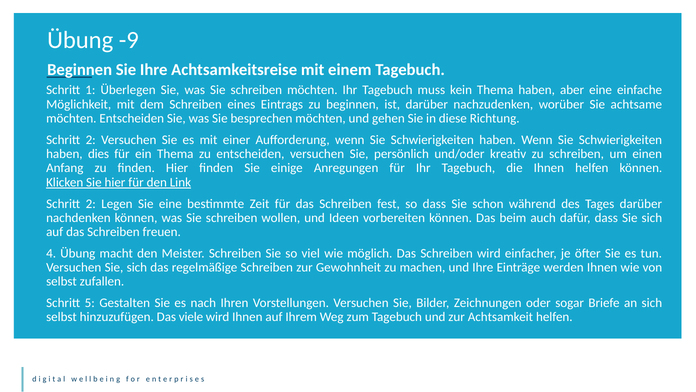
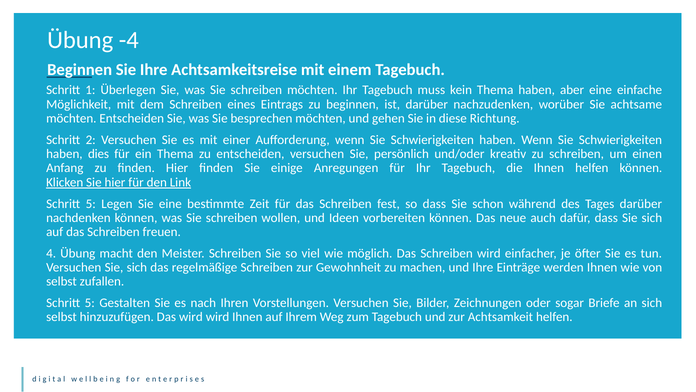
-9: -9 -> -4 (129, 40)
2: 2 -> 5 (91, 203)
beim: beim -> neue (513, 218)
Das viele: viele -> wird (191, 317)
